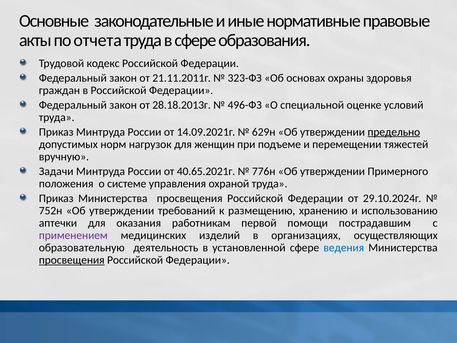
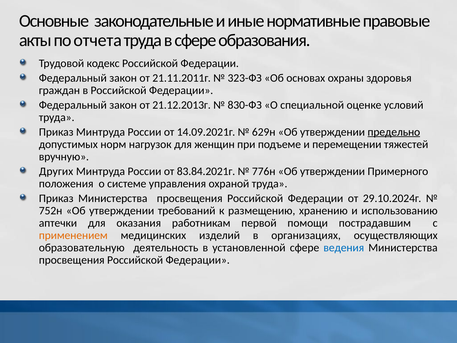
28.18.2013г: 28.18.2013г -> 21.12.2013г (182, 105)
496-ФЗ: 496-ФЗ -> 830-ФЗ (245, 105)
Задачи: Задачи -> Других (56, 171)
40.65.2021г: 40.65.2021г -> 83.84.2021г (206, 171)
применением colour: purple -> orange (73, 235)
просвещения underline: present -> none (72, 260)
